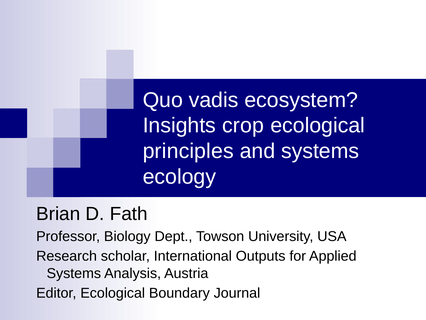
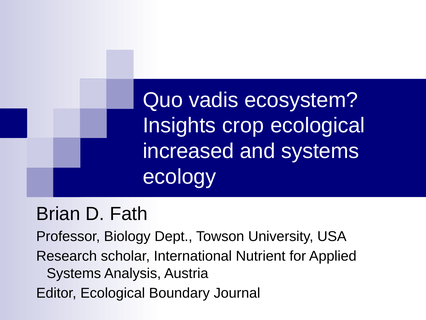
principles: principles -> increased (188, 151)
Outputs: Outputs -> Nutrient (261, 256)
